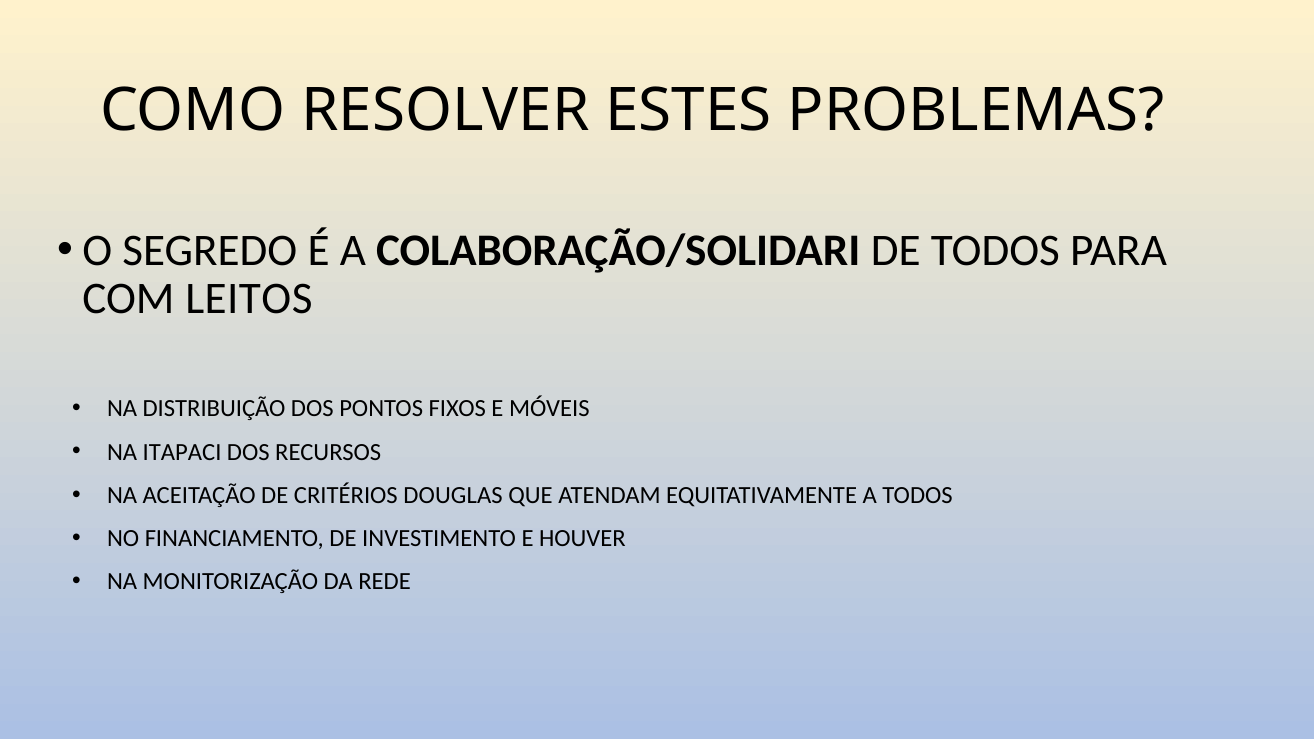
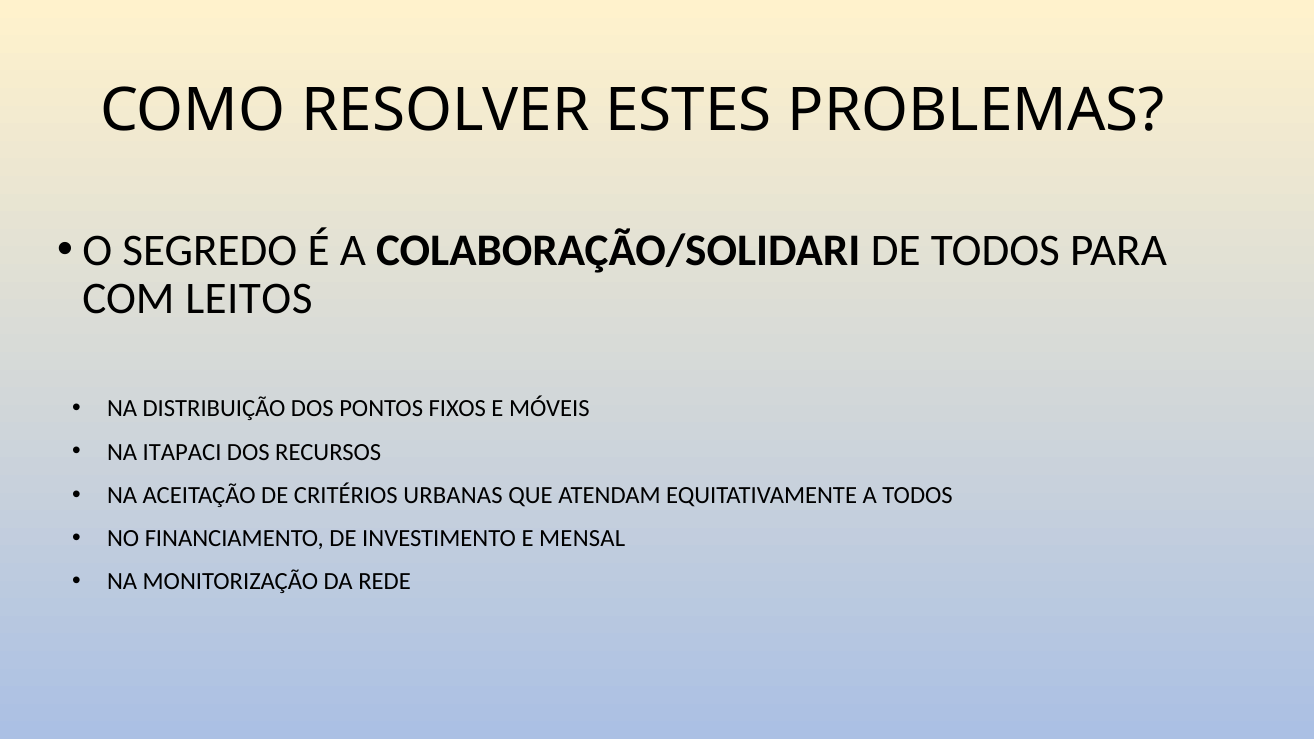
DOUGLAS: DOUGLAS -> URBANAS (453, 495)
HOUVER: HOUVER -> MENSAL (582, 539)
